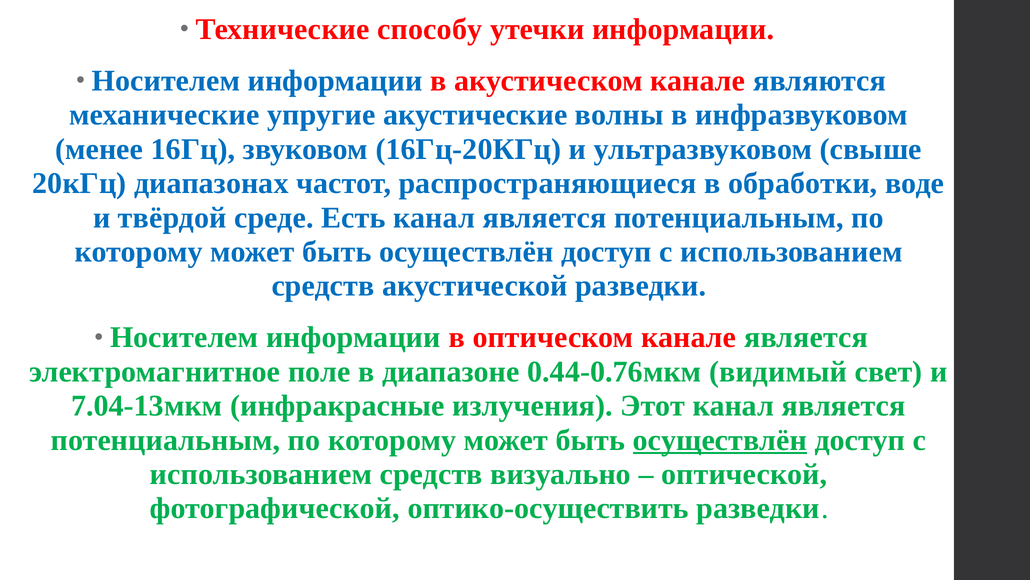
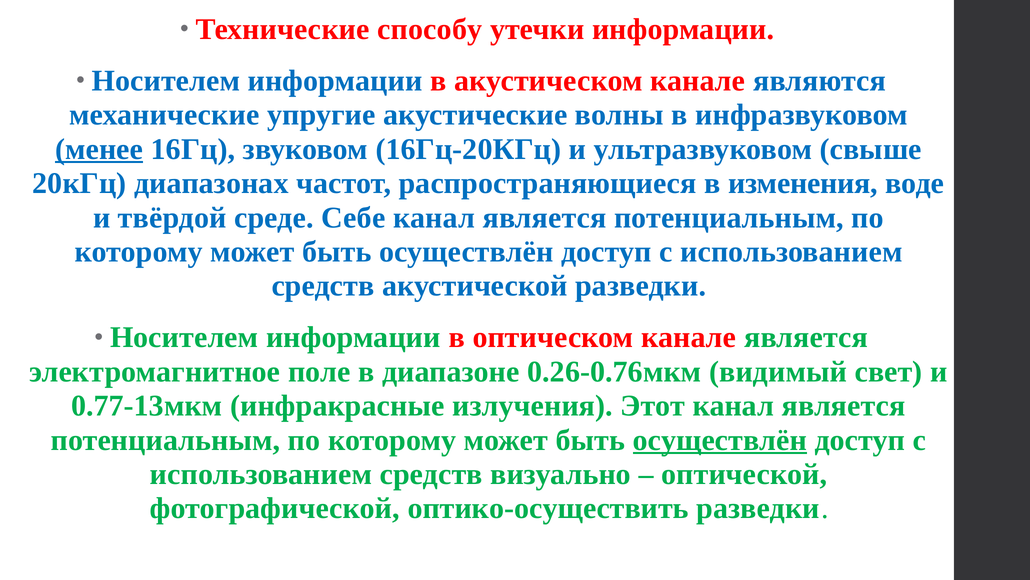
менее underline: none -> present (99, 149)
обработки: обработки -> изменения (803, 183)
Есть: Есть -> Себе (353, 217)
0.44-0.76мкм: 0.44-0.76мкм -> 0.26-0.76мкм (614, 371)
7.04-13мкм: 7.04-13мкм -> 0.77-13мкм (147, 405)
